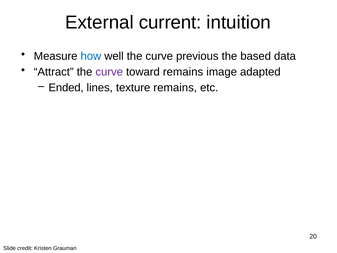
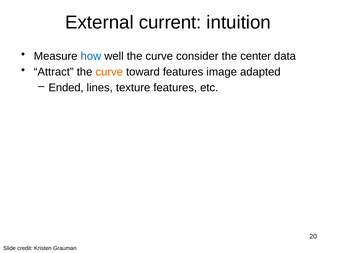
previous: previous -> consider (197, 56)
based: based -> center (256, 56)
curve colour: purple -> orange (109, 72)
toward remains: remains -> features (183, 72)
texture remains: remains -> features (175, 88)
